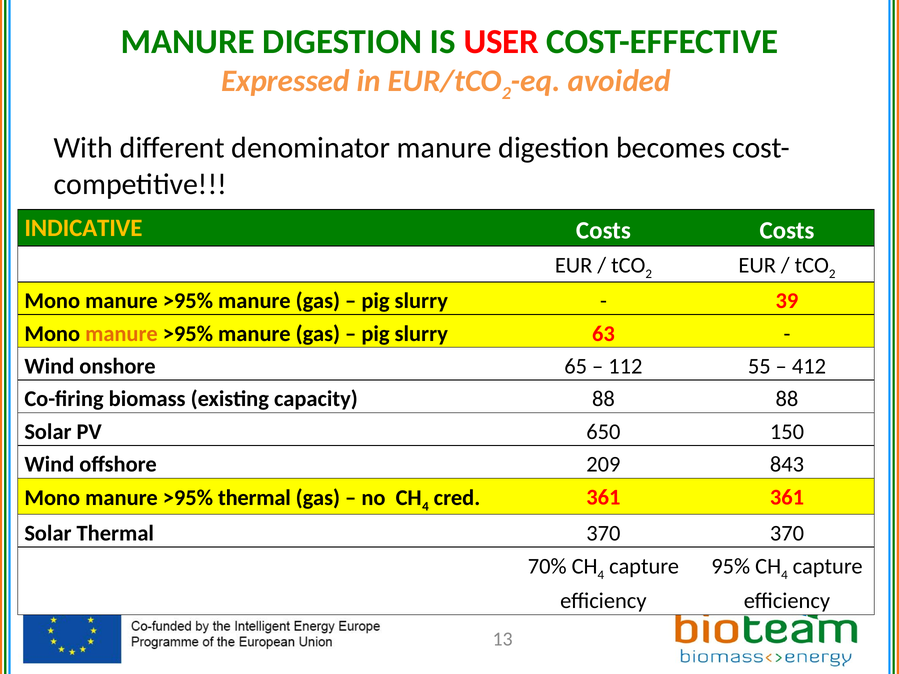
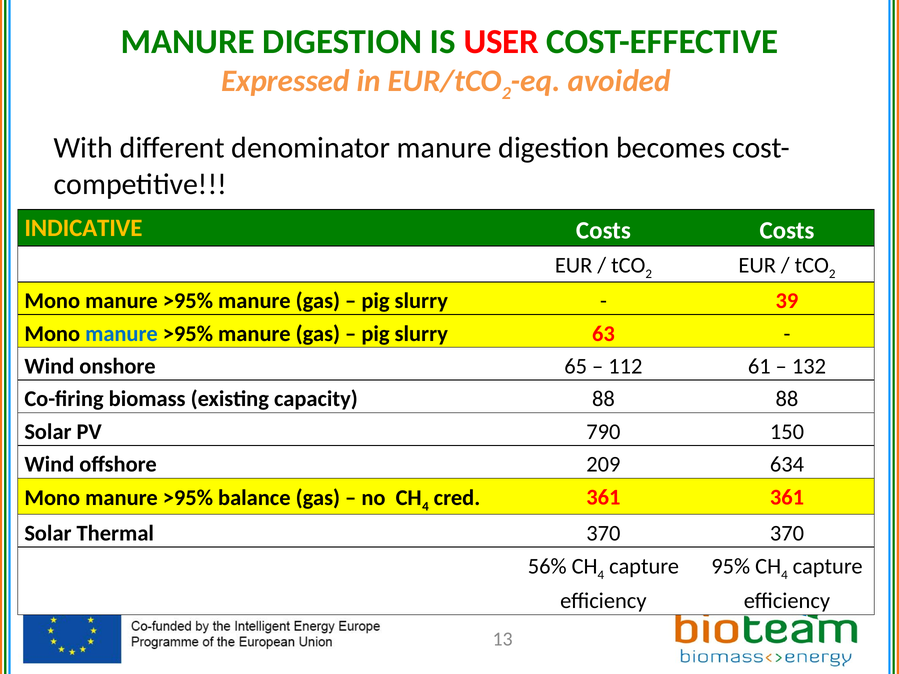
manure colour: orange -> blue (121, 334)
55: 55 -> 61 (759, 366)
412: 412 -> 132 (809, 366)
650: 650 -> 790 (603, 432)
843: 843 -> 634 (787, 465)
>95% thermal: thermal -> balance (254, 498)
70%: 70% -> 56% (547, 567)
